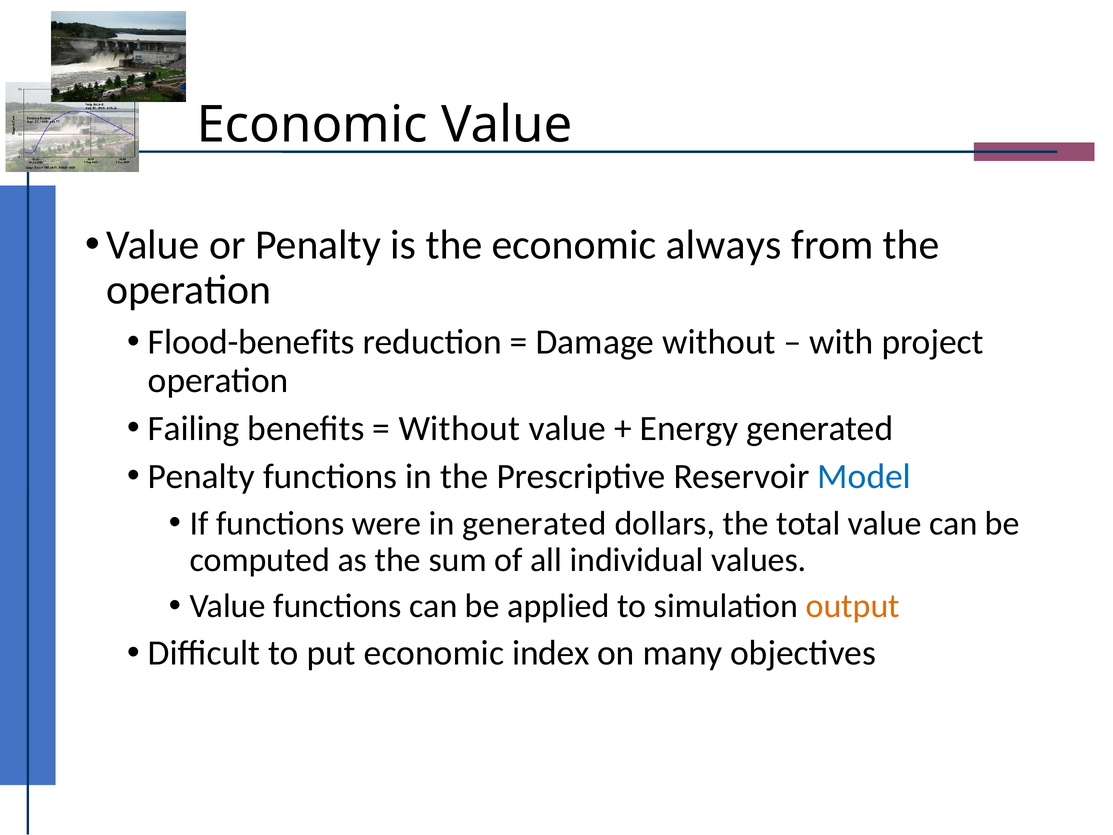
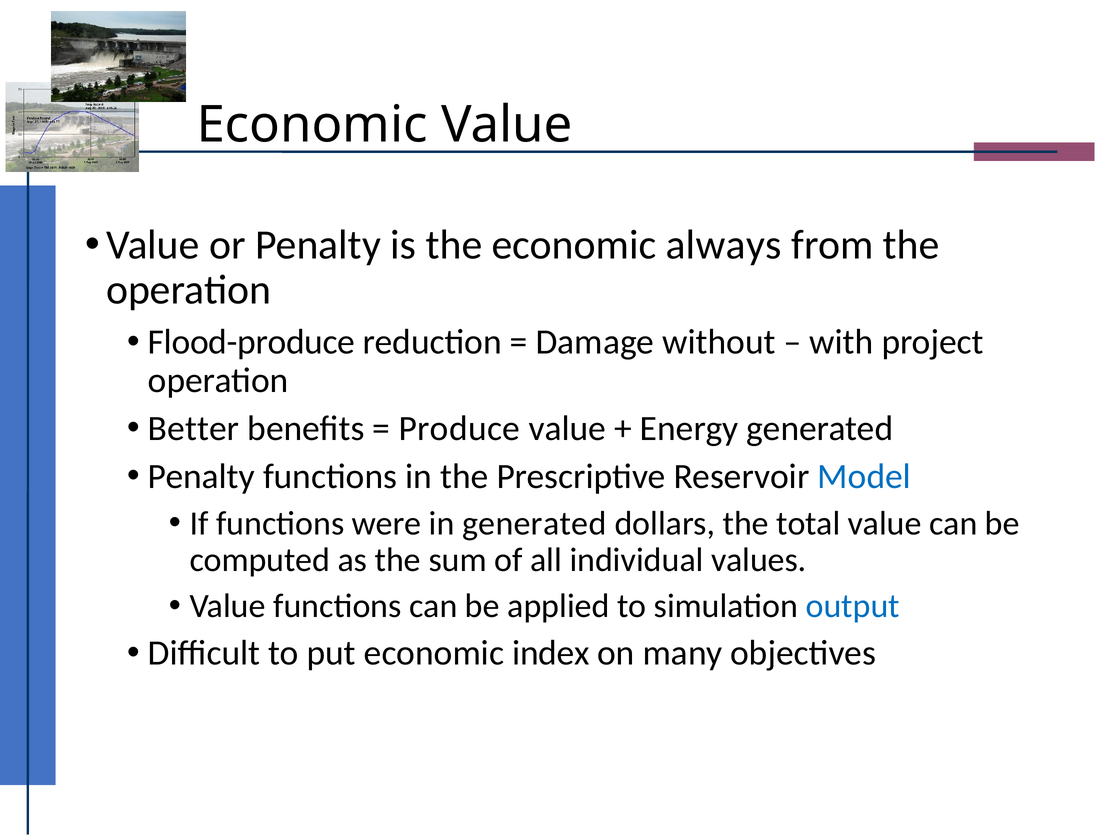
Flood-benefits: Flood-benefits -> Flood-produce (251, 342)
Failing: Failing -> Better (194, 428)
Without: Without -> Produce (459, 428)
output colour: orange -> blue (853, 606)
